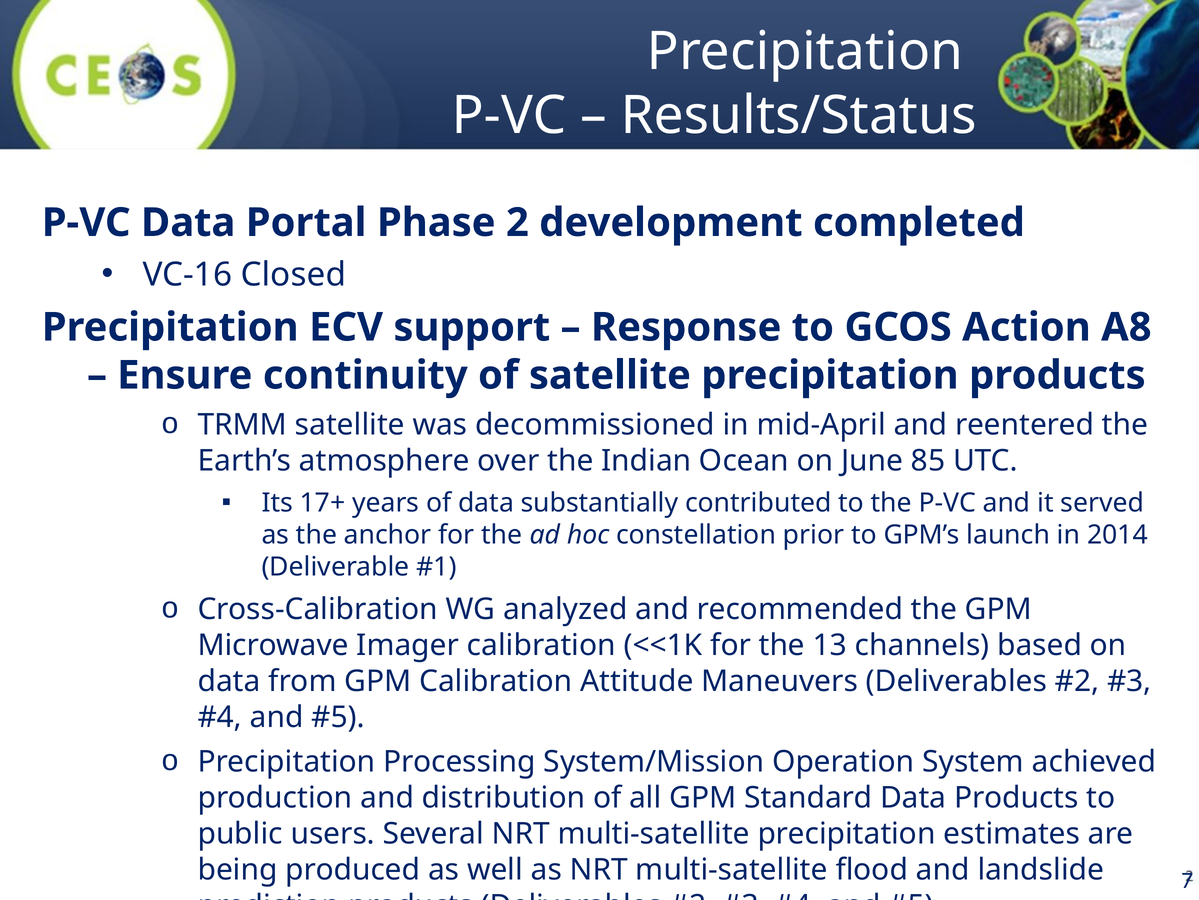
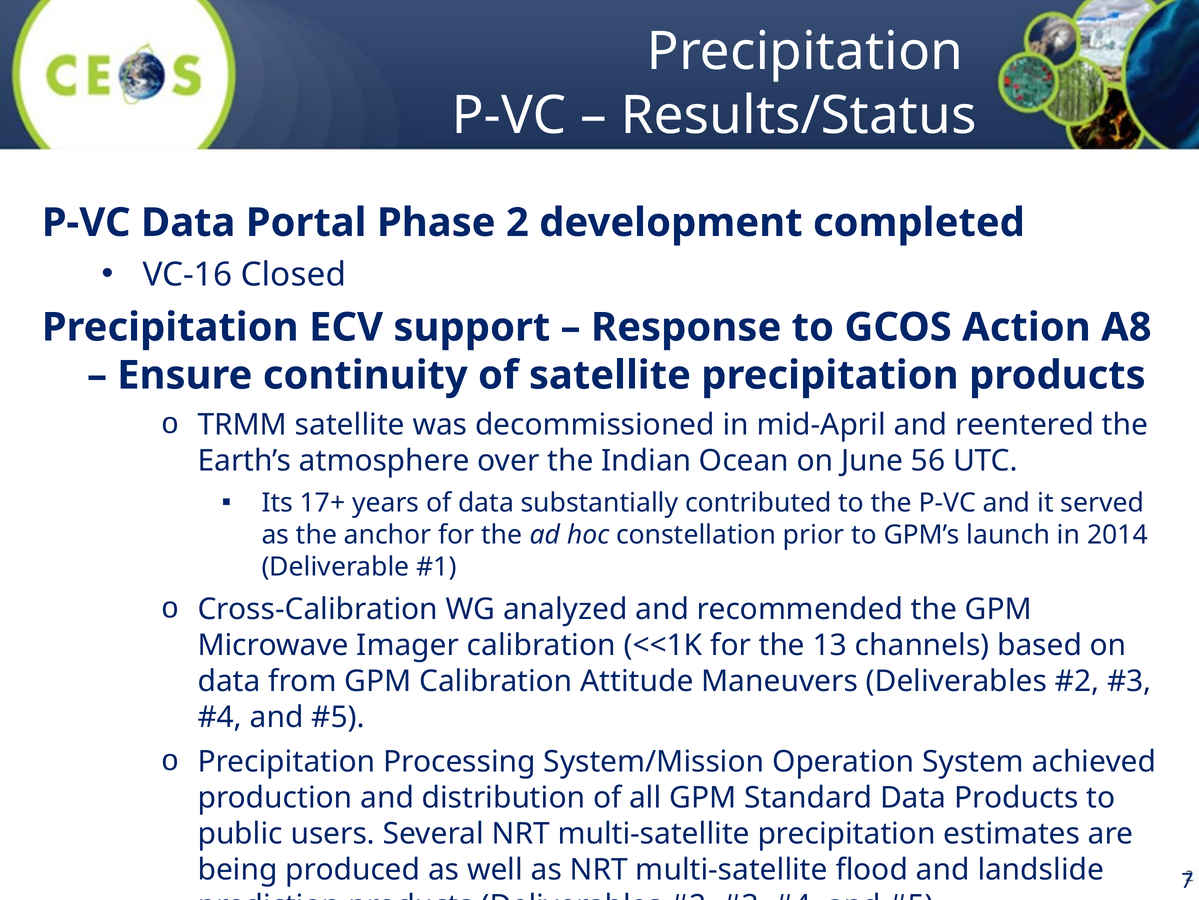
85: 85 -> 56 (928, 461)
